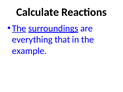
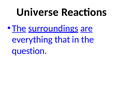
Calculate: Calculate -> Universe (37, 12)
are underline: none -> present (87, 28)
example: example -> question (29, 51)
